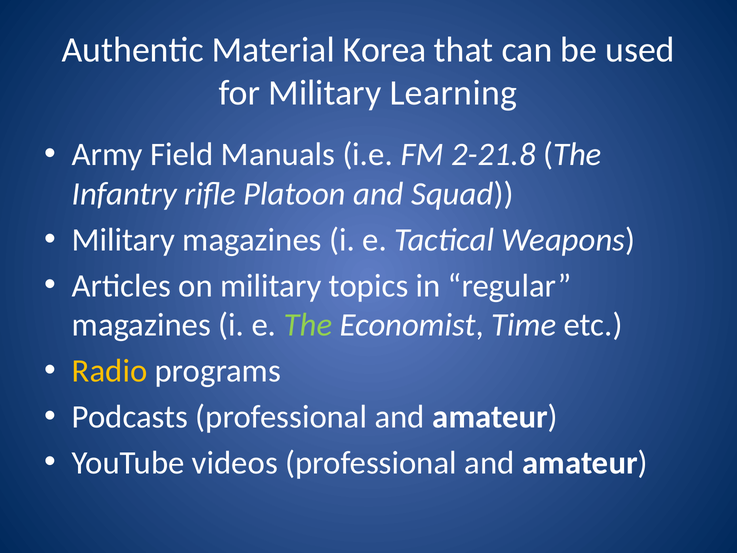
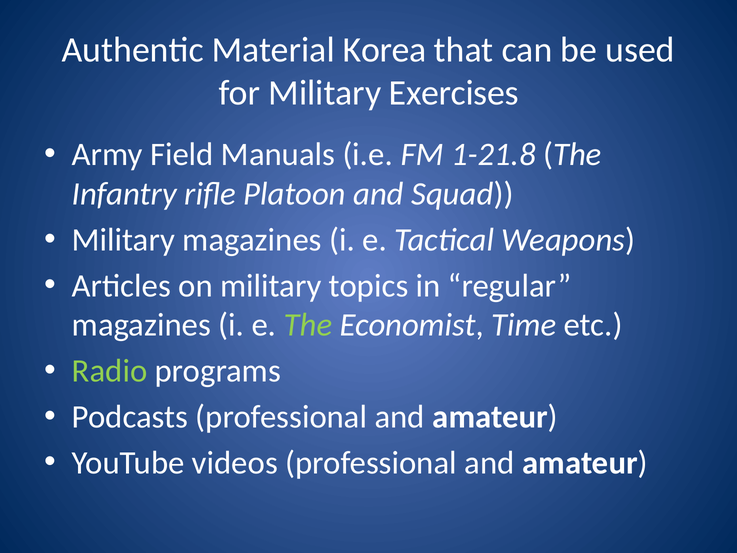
Learning: Learning -> Exercises (454, 93)
2-21.8: 2-21.8 -> 1-21.8 (493, 155)
Radio colour: yellow -> light green (110, 371)
